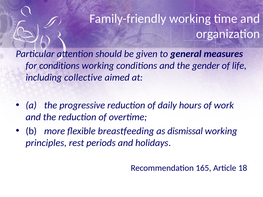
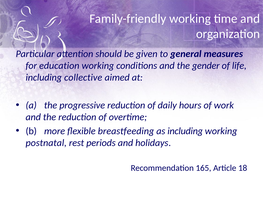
for conditions: conditions -> education (59, 66)
as dismissal: dismissal -> including (185, 131)
principles: principles -> postnatal (46, 143)
